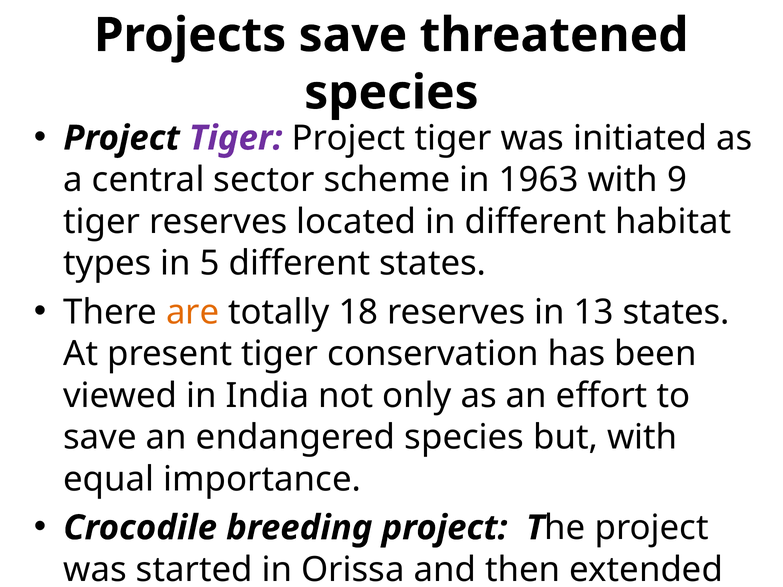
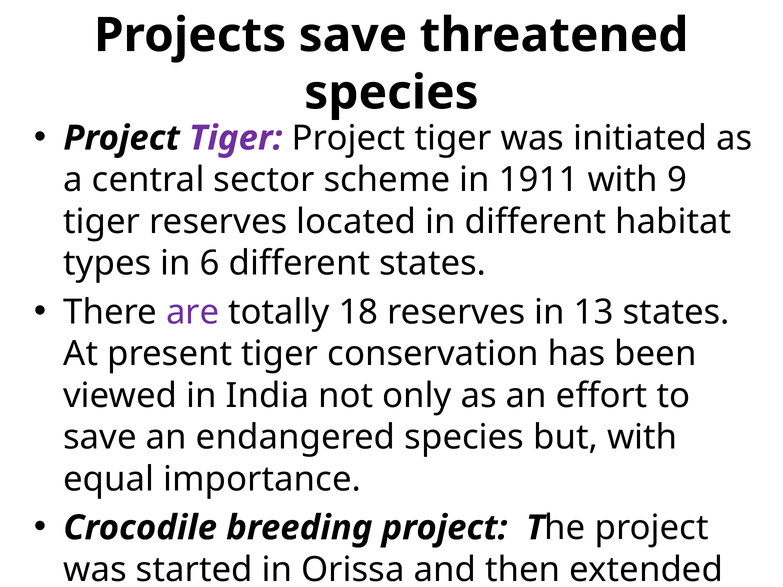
1963: 1963 -> 1911 (539, 180)
5: 5 -> 6 (210, 263)
are colour: orange -> purple (193, 312)
